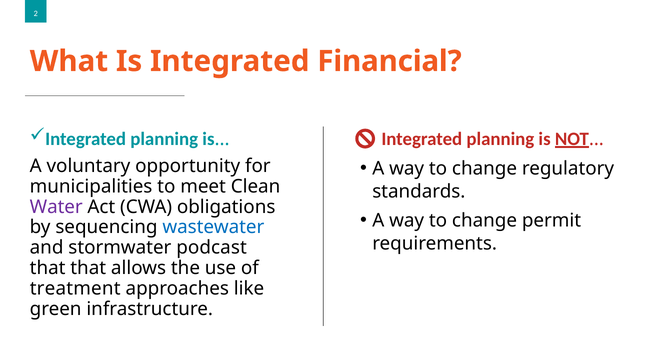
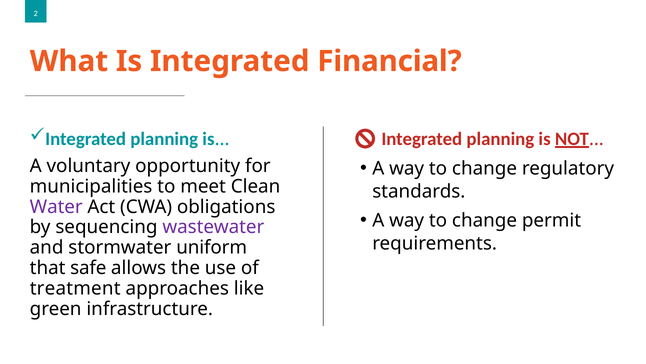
wastewater colour: blue -> purple (213, 227)
podcast: podcast -> uniform (212, 247)
that that: that -> safe (88, 268)
